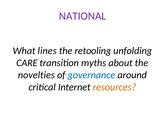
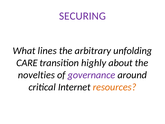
NATIONAL: NATIONAL -> SECURING (82, 16)
retooling: retooling -> arbitrary (93, 51)
myths: myths -> highly (94, 63)
governance colour: blue -> purple (91, 75)
